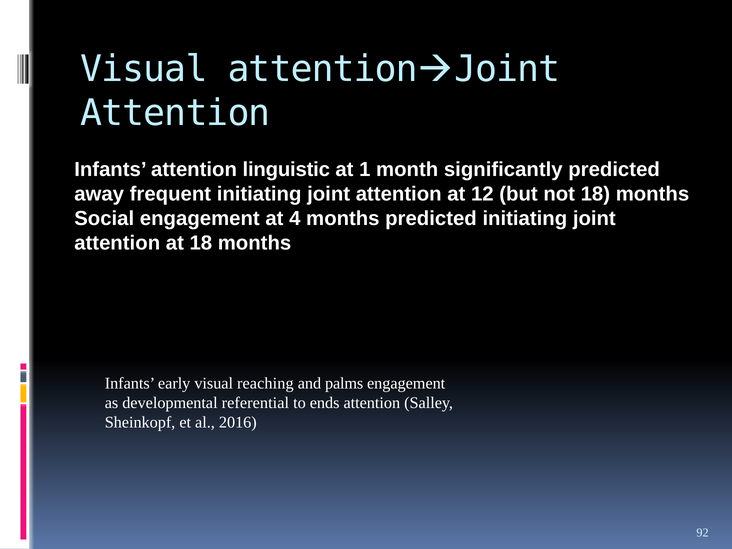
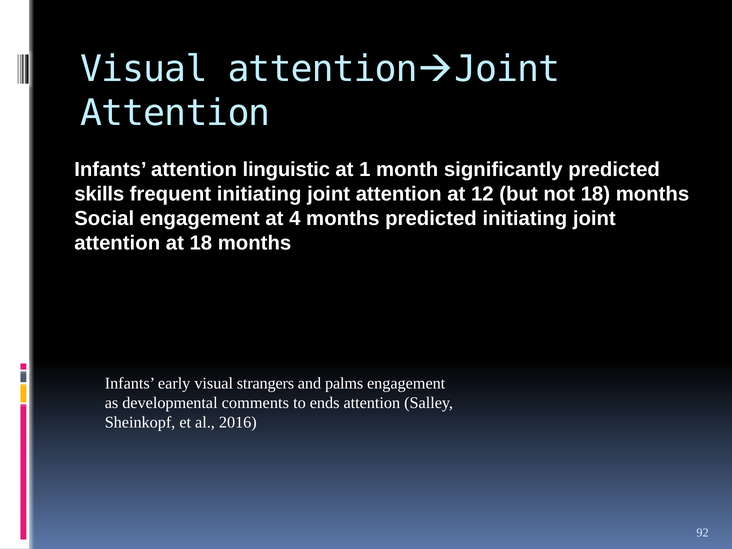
away: away -> skills (99, 194)
reaching: reaching -> strangers (265, 383)
referential: referential -> comments (255, 403)
